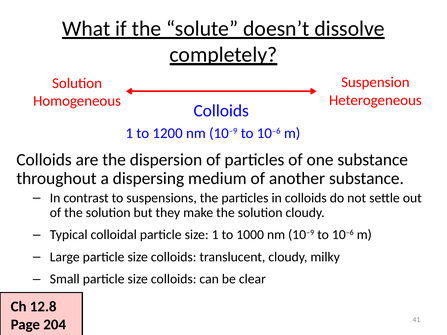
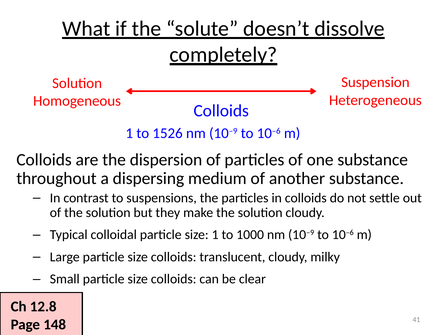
1200: 1200 -> 1526 (168, 133)
204: 204 -> 148 (55, 325)
